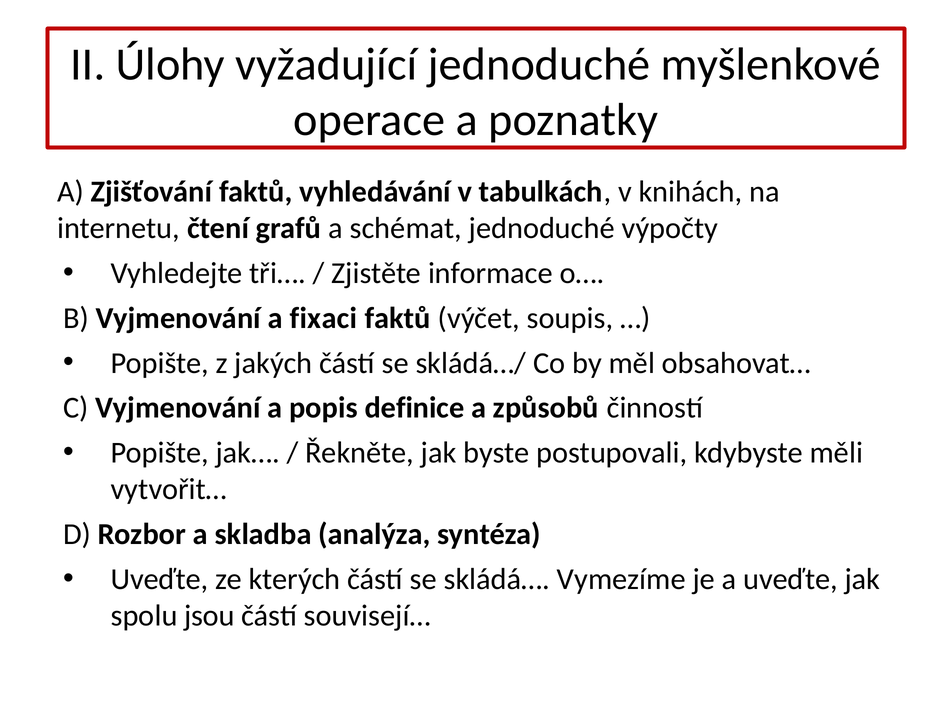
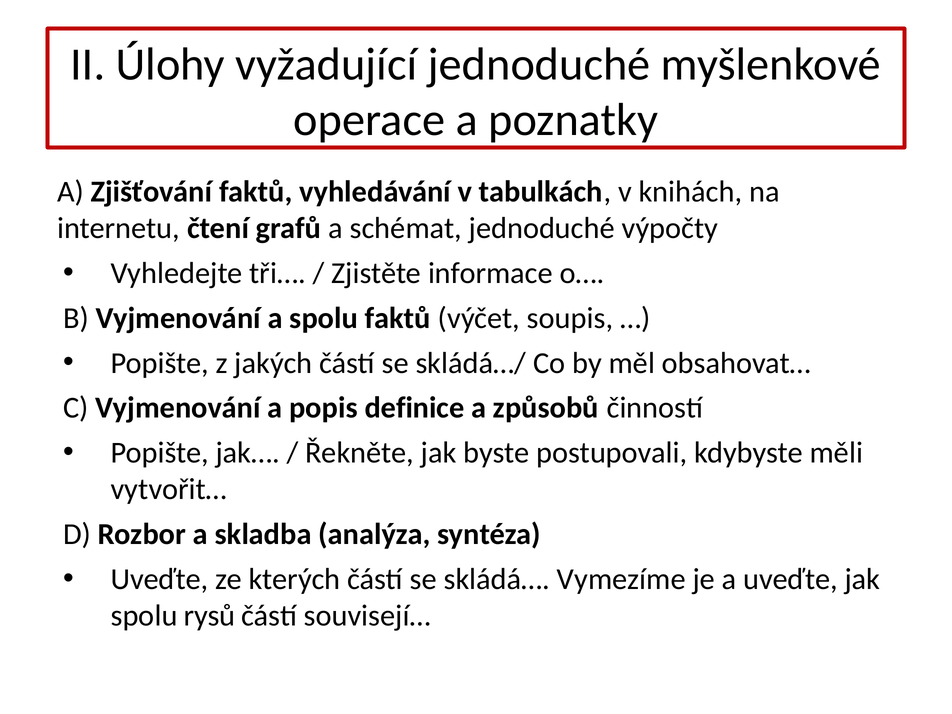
a fixaci: fixaci -> spolu (324, 318)
jsou: jsou -> rysů (210, 616)
